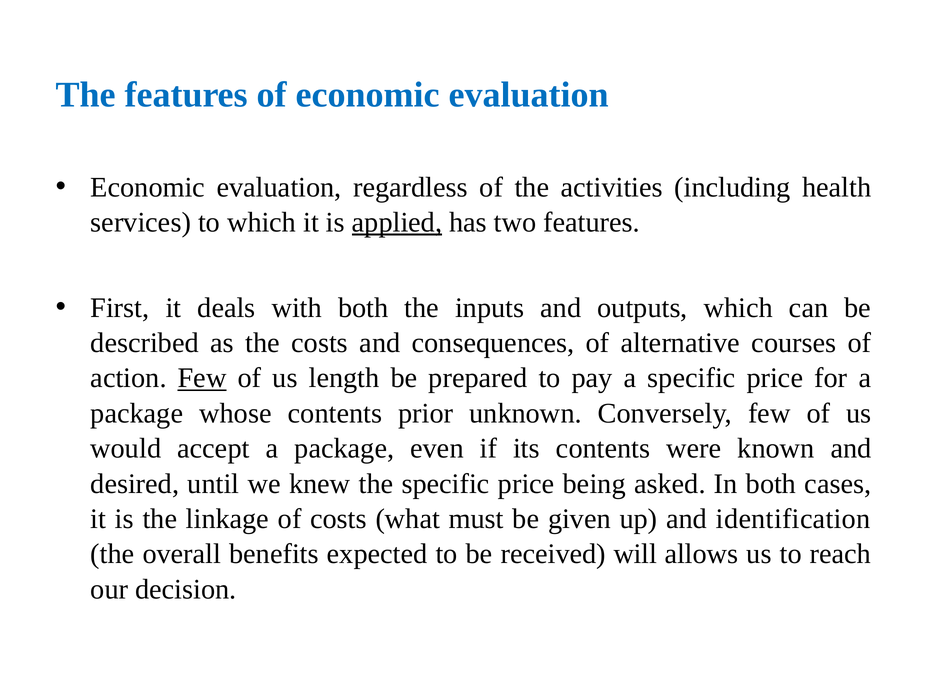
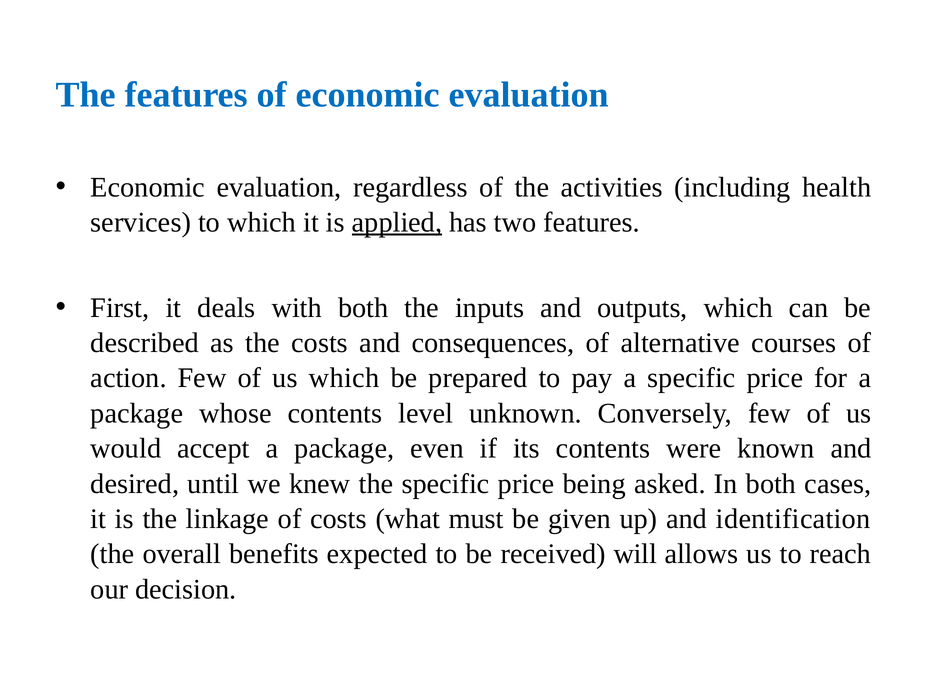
Few underline: present -> none (202, 378)
us length: length -> which (344, 378)
prior: prior -> level (426, 413)
